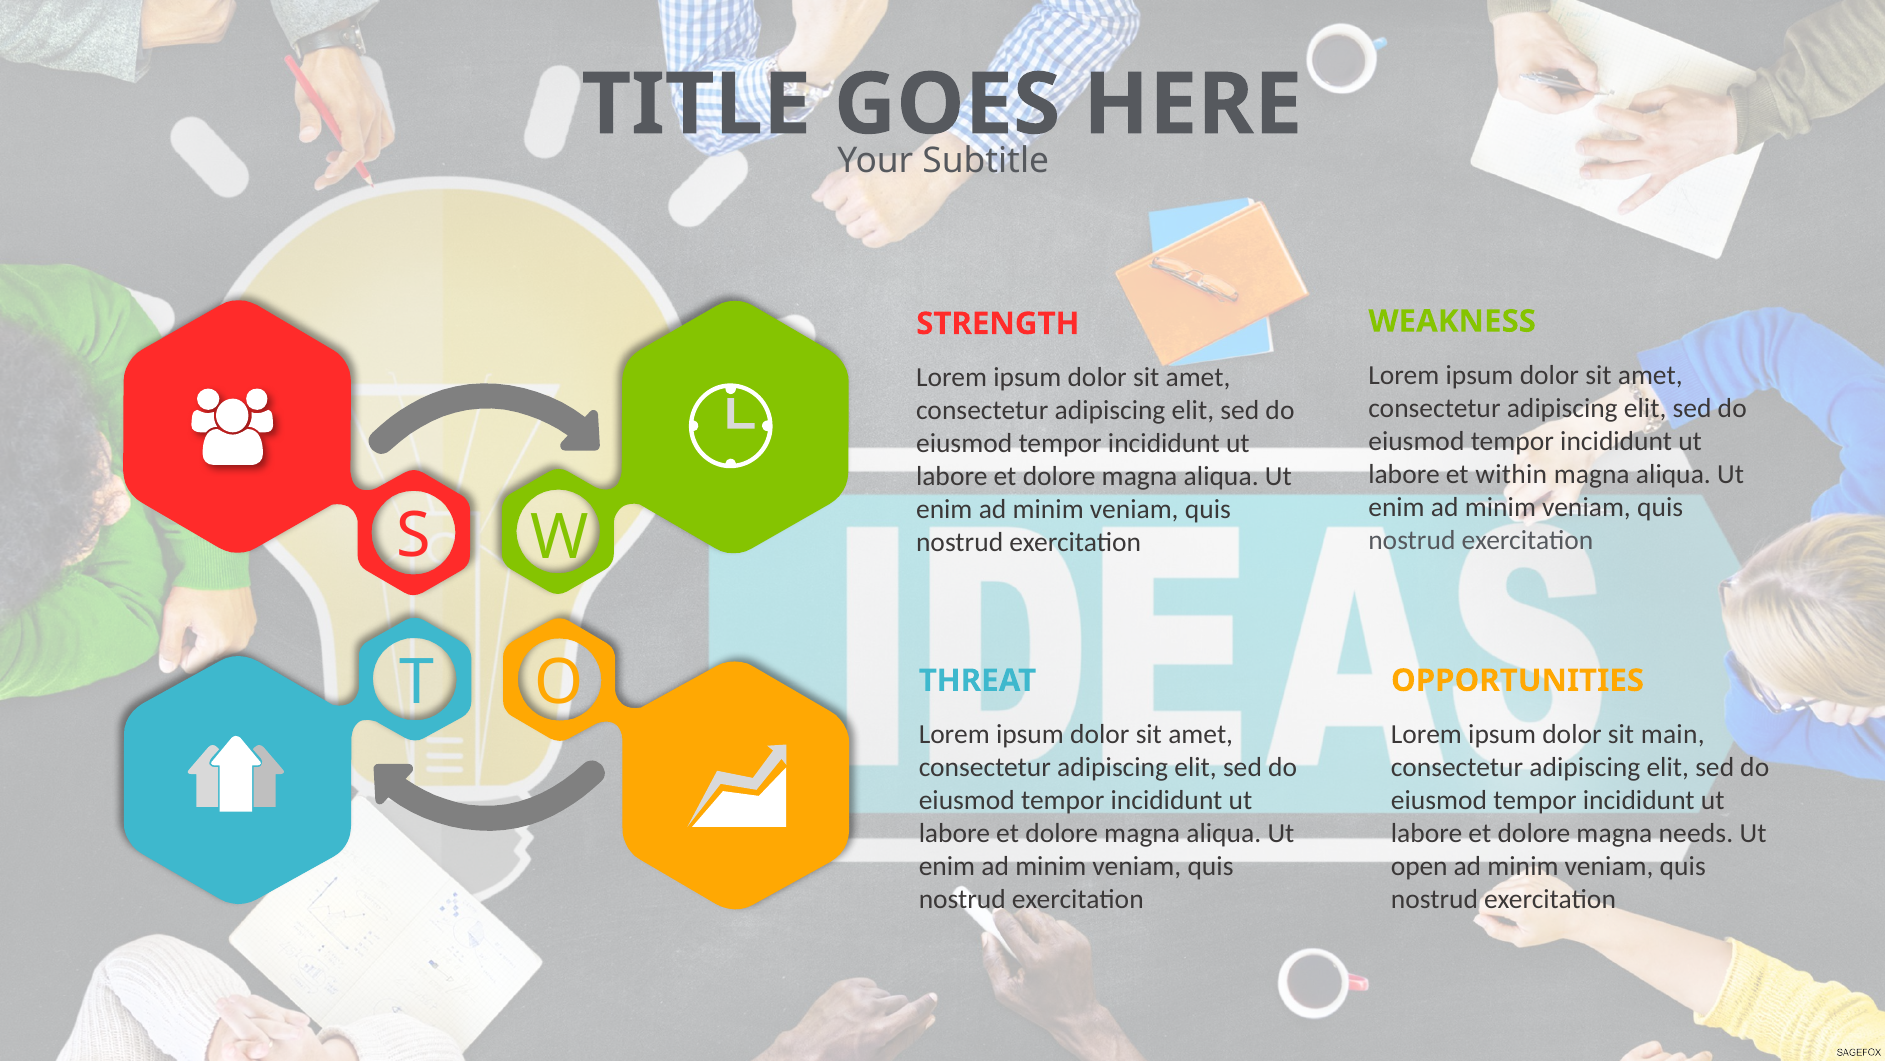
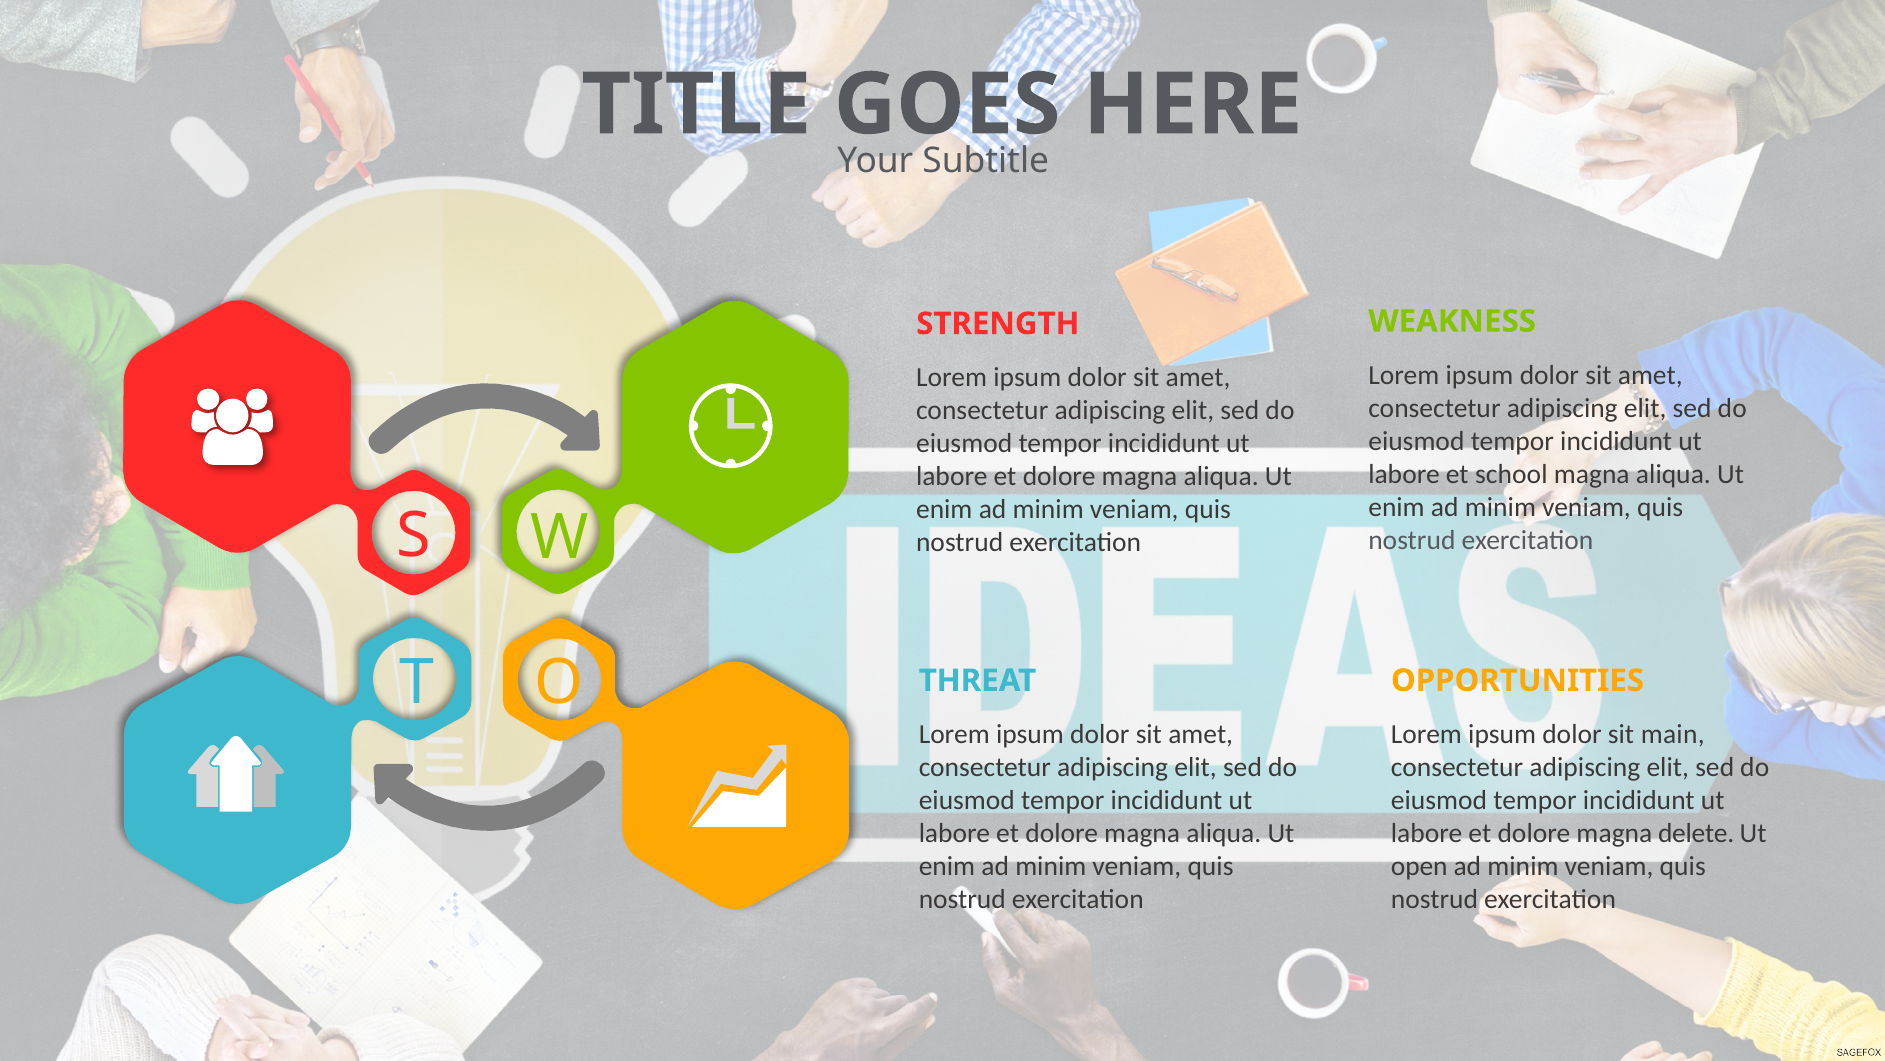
within: within -> school (1511, 474)
needs: needs -> delete (1696, 833)
